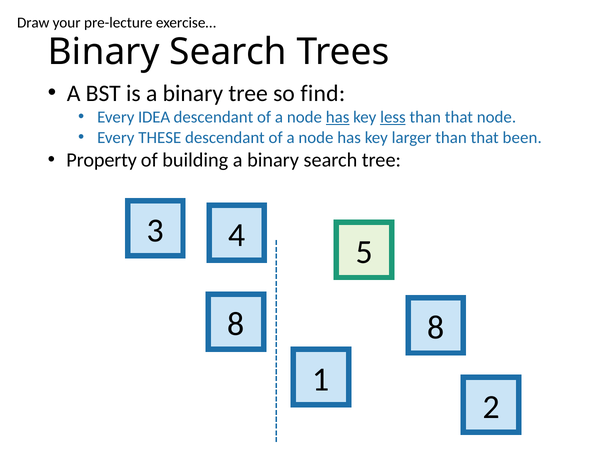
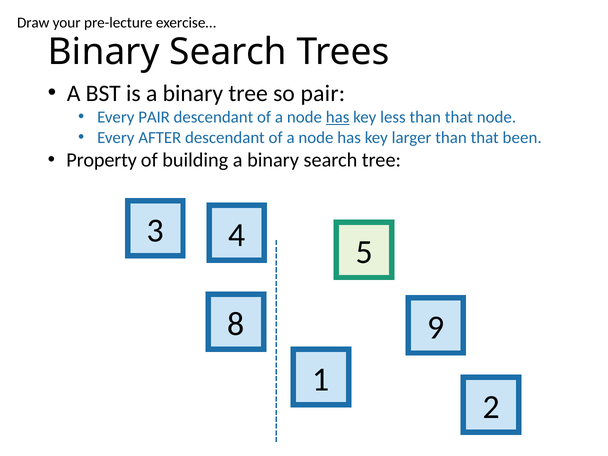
so find: find -> pair (323, 93)
Every IDEA: IDEA -> PAIR (154, 117)
less underline: present -> none (393, 117)
THESE: THESE -> AFTER (160, 138)
8 8: 8 -> 9 (436, 328)
